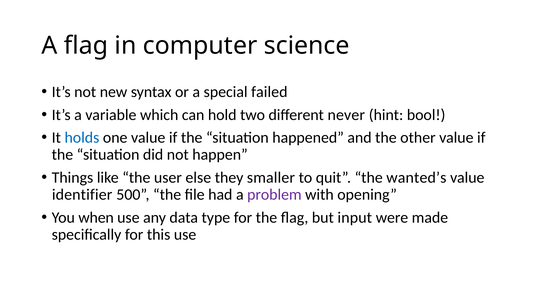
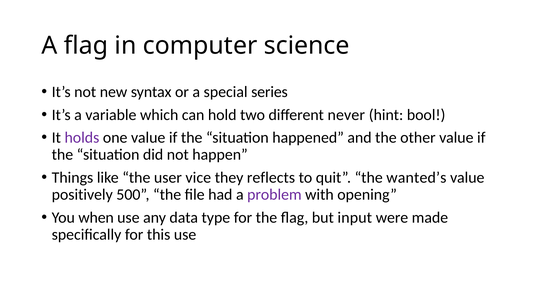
failed: failed -> series (269, 92)
holds colour: blue -> purple (82, 138)
else: else -> vice (198, 178)
smaller: smaller -> reflects (271, 178)
identifier: identifier -> positively (82, 195)
